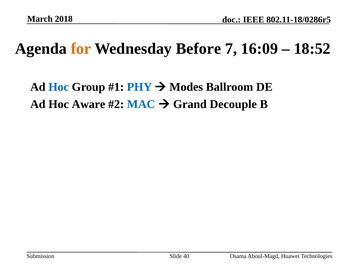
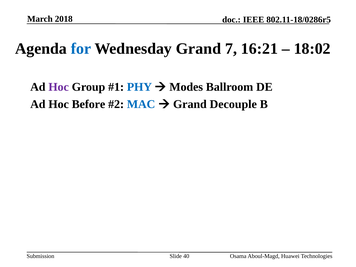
for colour: orange -> blue (81, 49)
Wednesday Before: Before -> Grand (198, 49)
16:09: 16:09 -> 16:21 (259, 49)
18:52: 18:52 -> 18:02 (312, 49)
Hoc colour: blue -> purple (59, 87)
Aware: Aware -> Before (89, 104)
